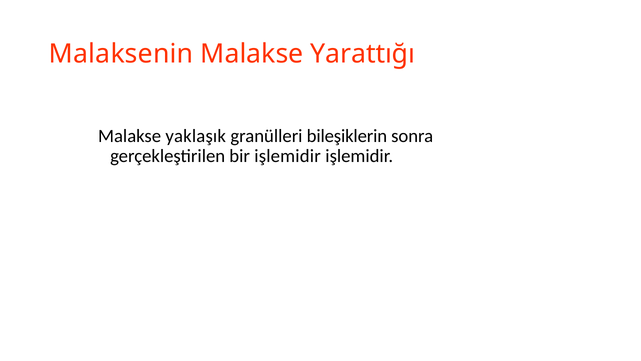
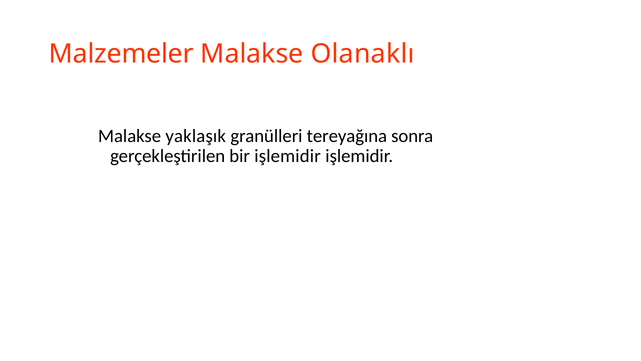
Malaksenin: Malaksenin -> Malzemeler (121, 54)
Yarattığı: Yarattığı -> Olanaklı (363, 54)
bileşiklerin: bileşiklerin -> tereyağına (347, 136)
